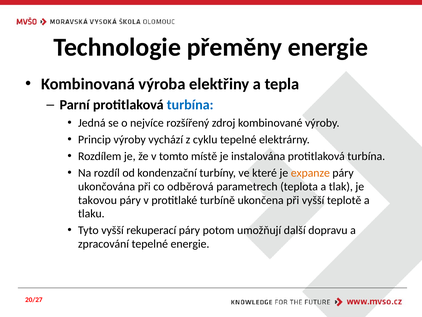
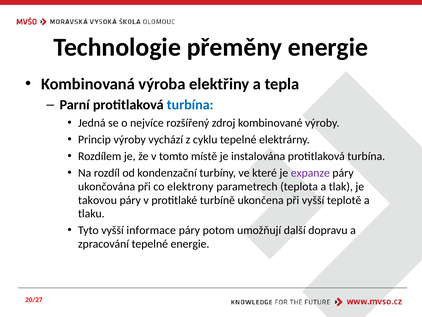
expanze colour: orange -> purple (310, 173)
odběrová: odběrová -> elektrony (190, 186)
rekuperací: rekuperací -> informace (151, 230)
